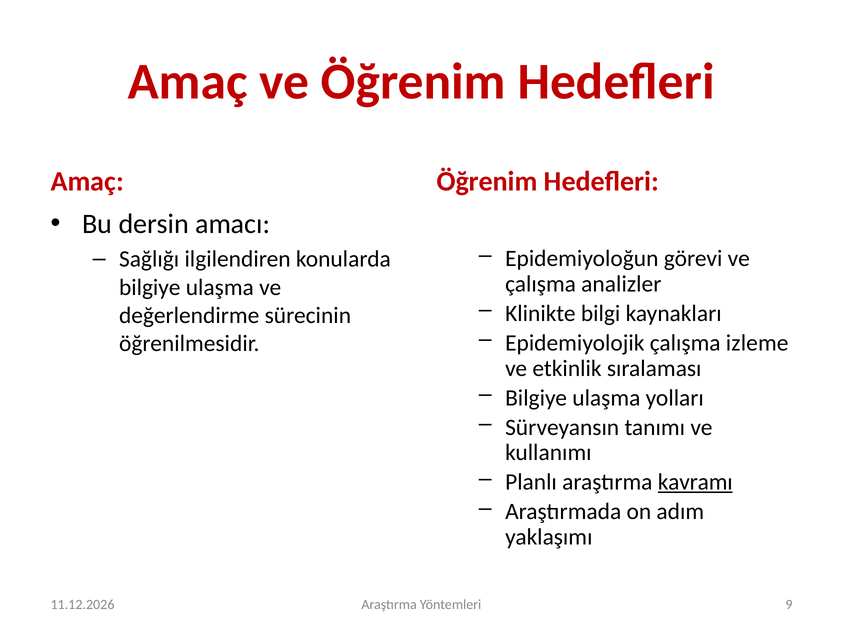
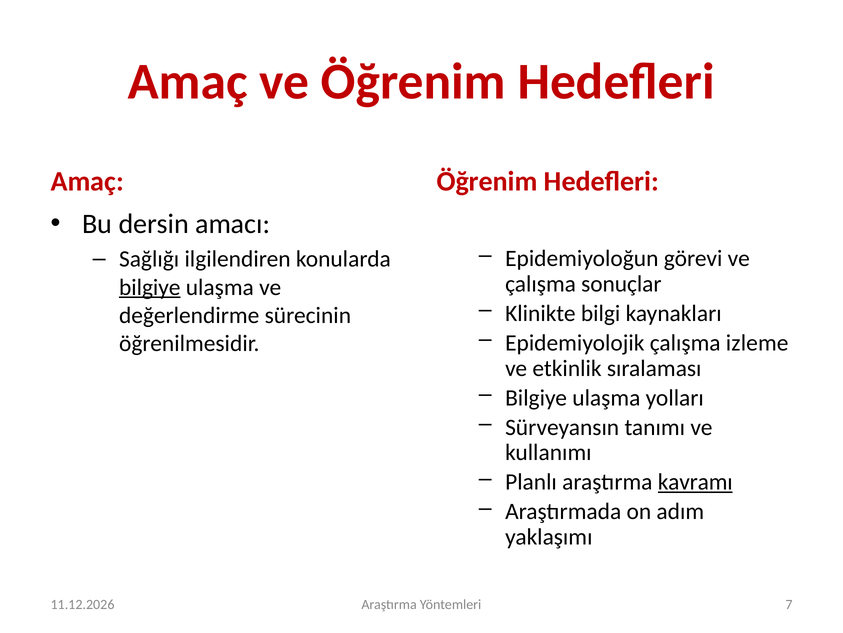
analizler: analizler -> sonuçlar (621, 284)
bilgiye underline: none -> present (150, 287)
9: 9 -> 7 (789, 604)
